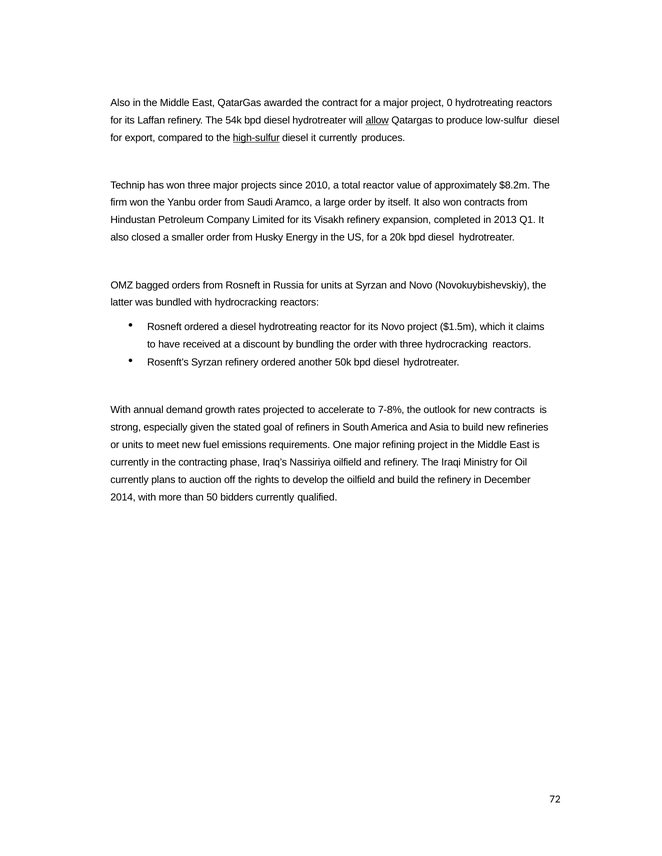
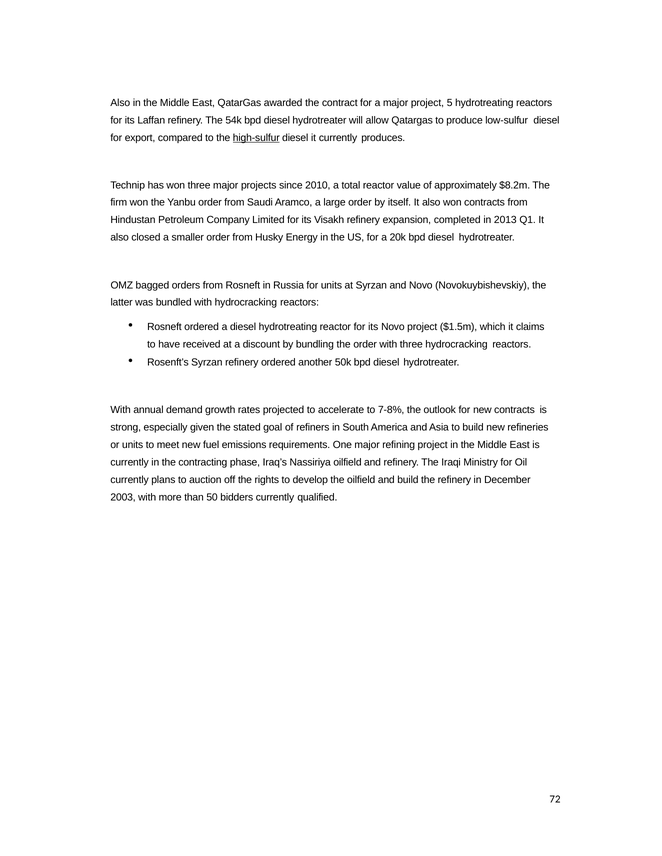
0: 0 -> 5 (450, 103)
allow underline: present -> none (377, 120)
2014: 2014 -> 2003 (123, 498)
